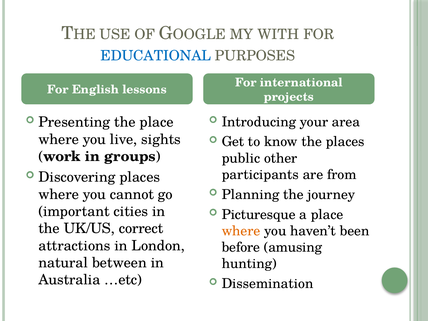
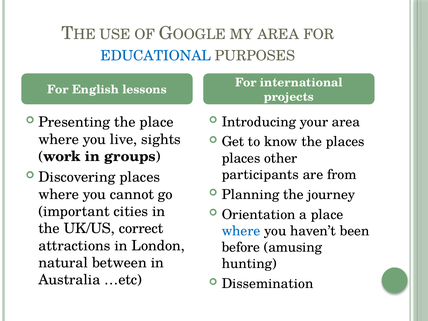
MY WITH: WITH -> AREA (278, 34)
public: public -> places (241, 158)
Picturesque: Picturesque -> Orientation (259, 215)
where colour: orange -> blue (241, 231)
